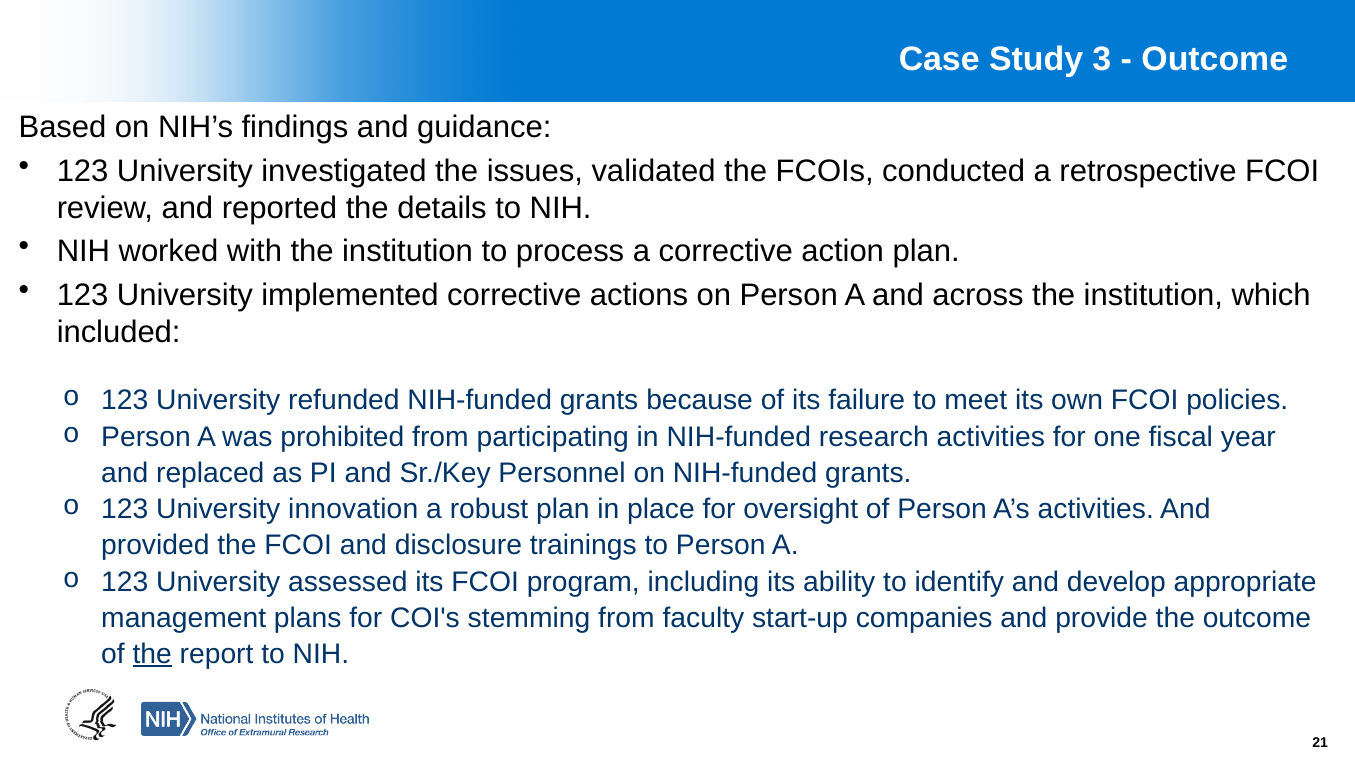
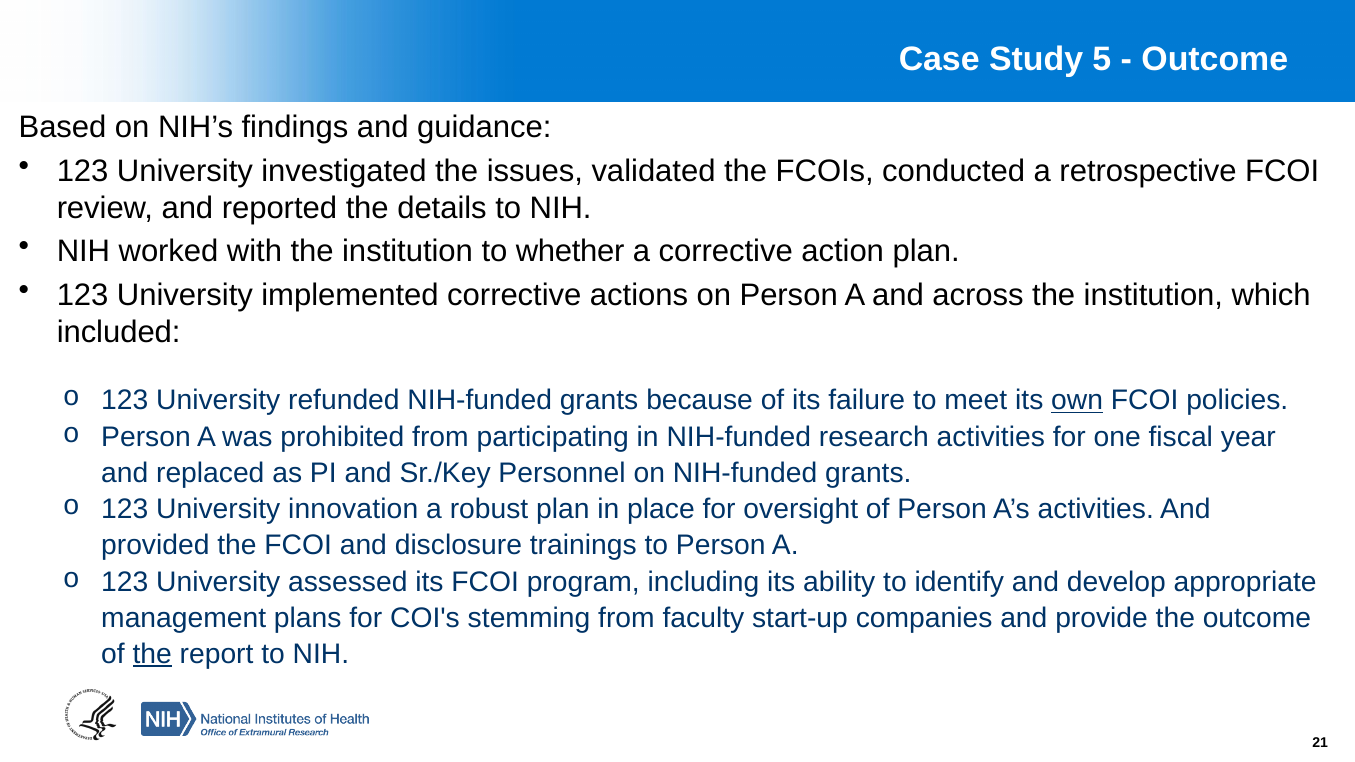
3: 3 -> 5 (1102, 59)
process: process -> whether (570, 252)
own underline: none -> present (1077, 401)
